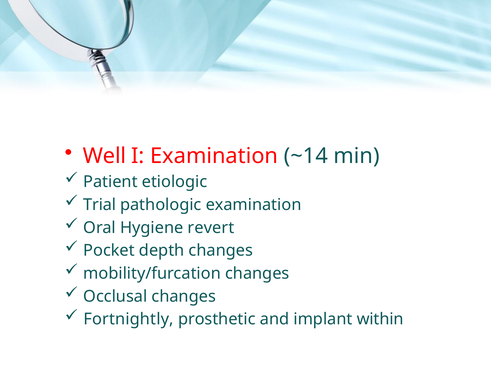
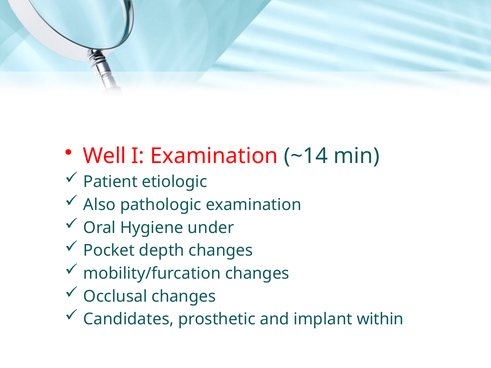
Trial: Trial -> Also (100, 205)
revert: revert -> under (211, 228)
Fortnightly: Fortnightly -> Candidates (129, 319)
